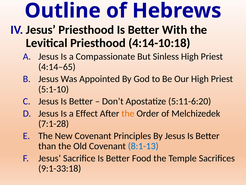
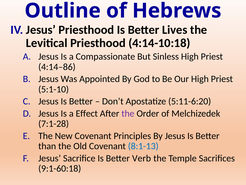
With: With -> Lives (175, 30)
4:14–65: 4:14–65 -> 4:14–86 (57, 67)
the colour: orange -> purple (128, 113)
Food: Food -> Verb (142, 158)
9:1-33:18: 9:1-33:18 -> 9:1-60:18 (60, 168)
